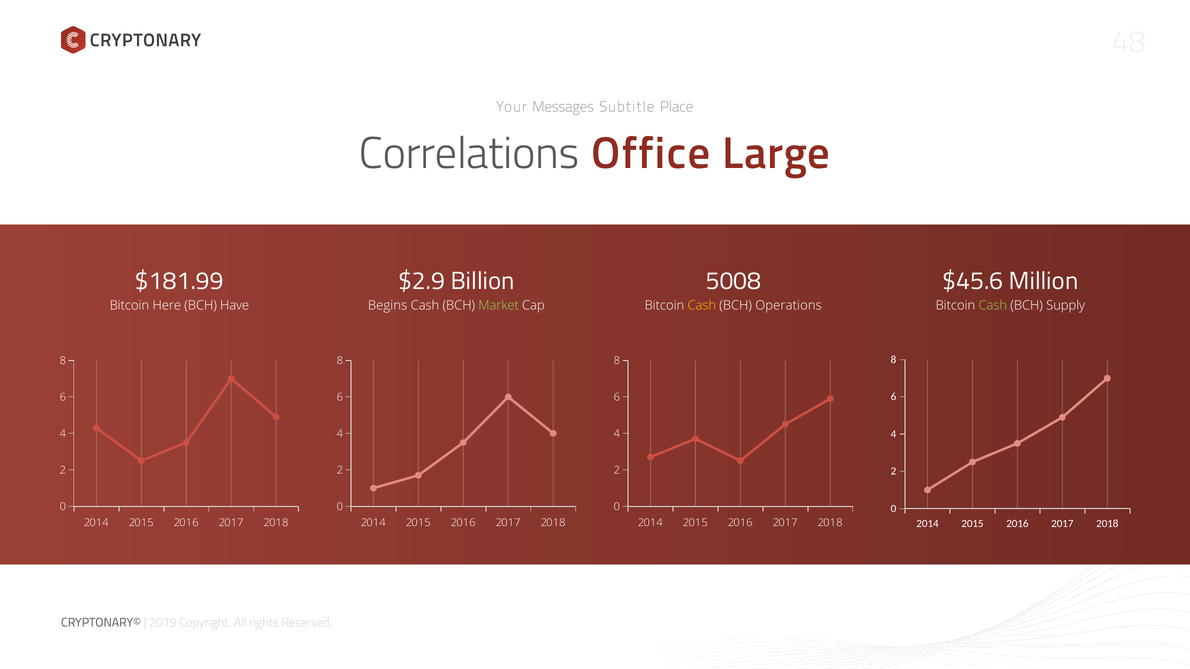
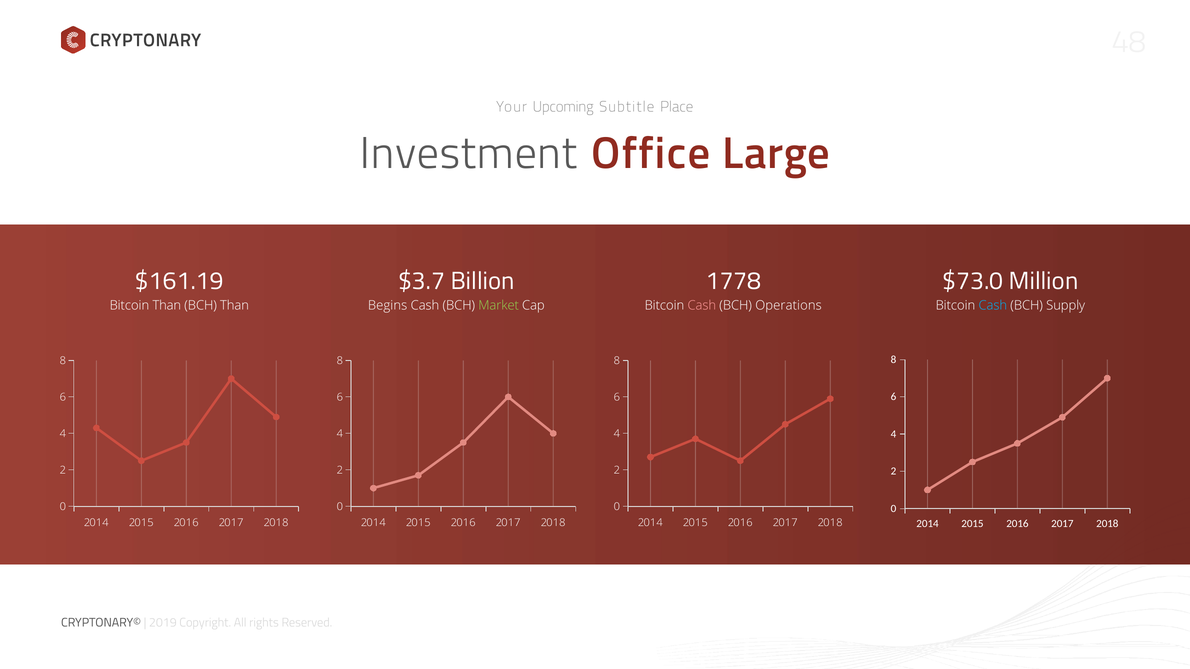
Messages: Messages -> Upcoming (563, 107)
Correlations: Correlations -> Investment (469, 153)
$181.99: $181.99 -> $161.19 (179, 281)
$2.9: $2.9 -> $3.7 (422, 281)
5008: 5008 -> 1778 (733, 281)
$45.6: $45.6 -> $73.0 (973, 281)
Bitcoin Here: Here -> Than (167, 306)
BCH Have: Have -> Than (235, 306)
Cash colour: yellow -> pink (702, 306)
Cash colour: light green -> light blue (993, 306)
